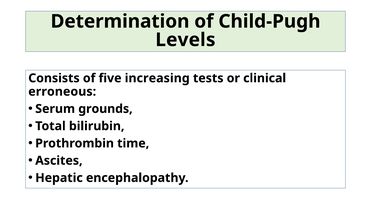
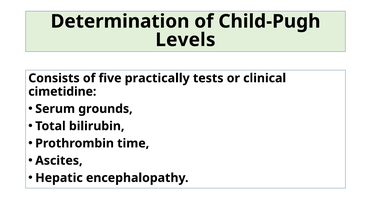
increasing: increasing -> practically (157, 78)
erroneous: erroneous -> cimetidine (62, 91)
